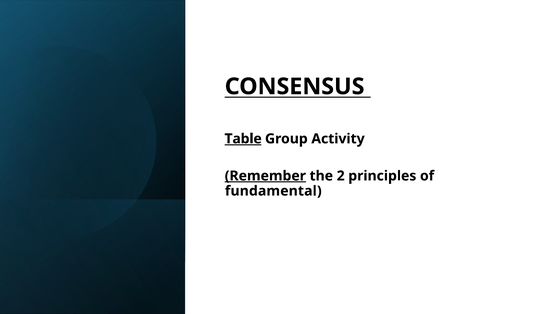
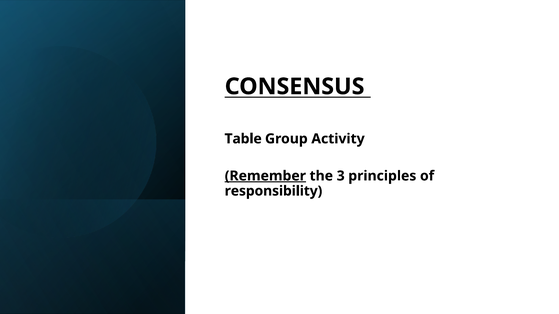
Table underline: present -> none (243, 139)
2: 2 -> 3 (341, 176)
fundamental: fundamental -> responsibility (273, 191)
